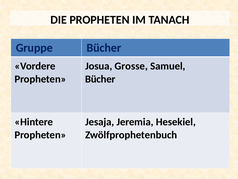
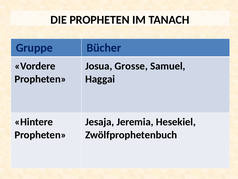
Bücher: Bücher -> Haggai (100, 79)
